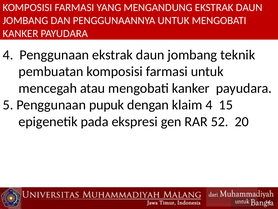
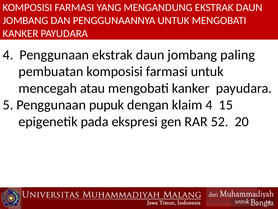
teknik: teknik -> paling (238, 55)
